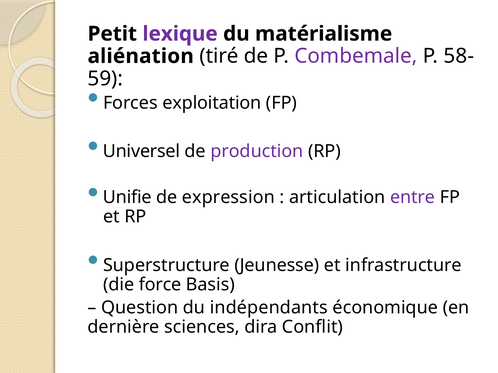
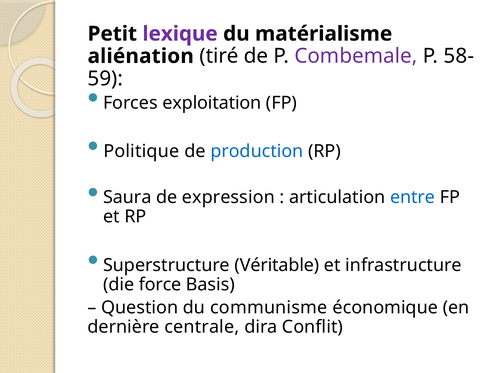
Universel: Universel -> Politique (141, 151)
production colour: purple -> blue (257, 151)
Unifie: Unifie -> Saura (127, 198)
entre colour: purple -> blue (413, 198)
Jeunesse: Jeunesse -> Véritable (277, 265)
indépendants: indépendants -> communisme (269, 308)
sciences: sciences -> centrale (202, 327)
